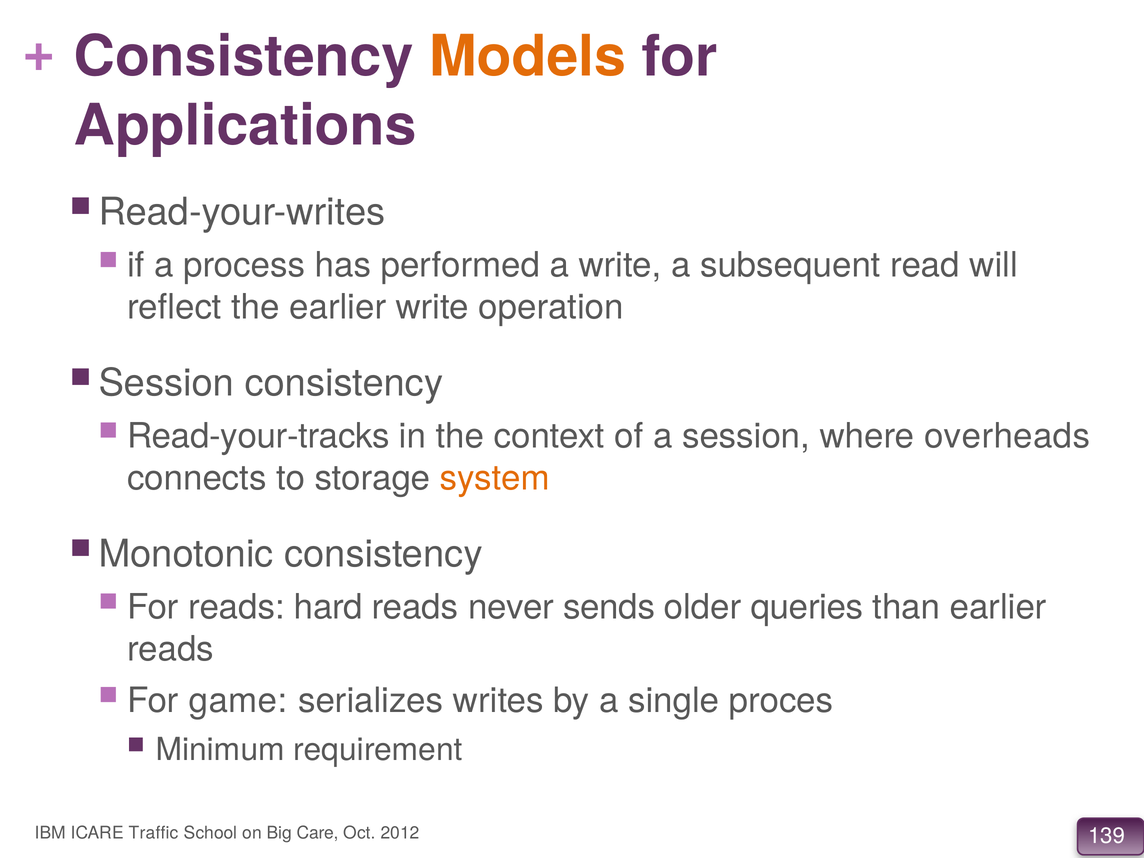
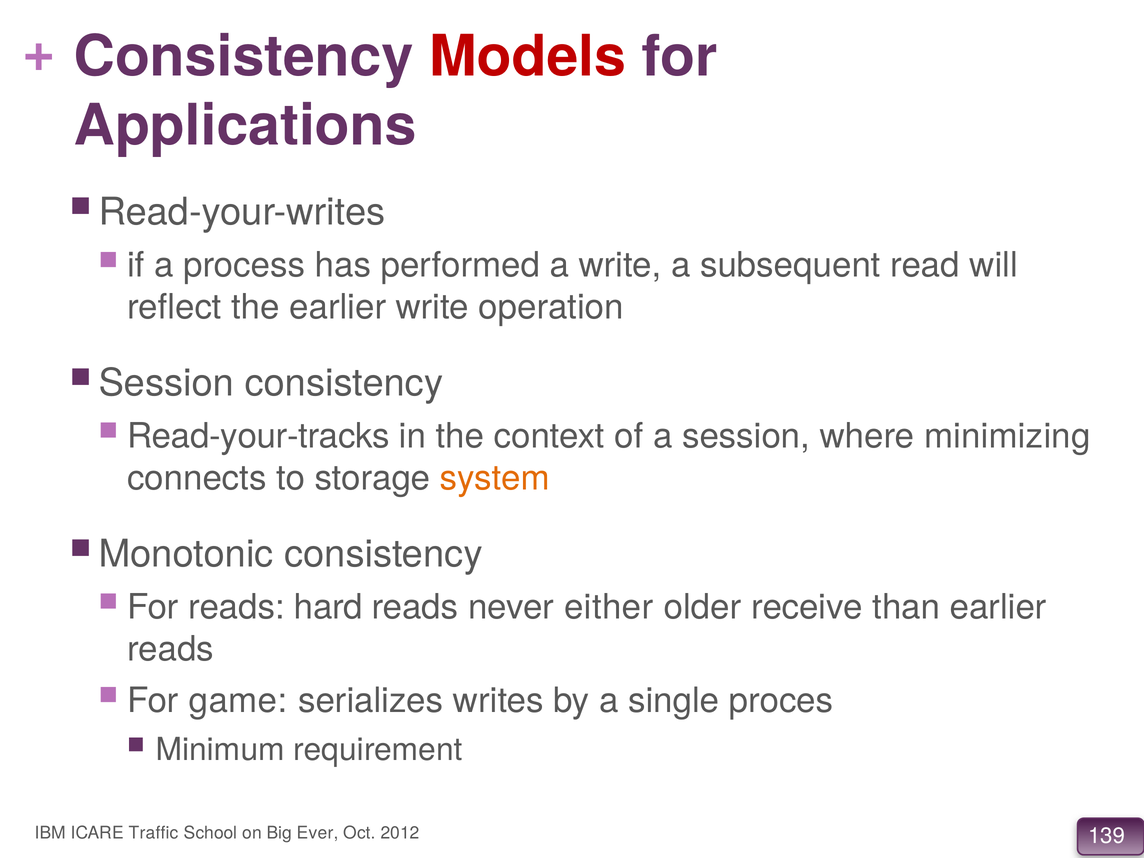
Models colour: orange -> red (528, 57)
overheads: overheads -> minimizing (1007, 436)
sends: sends -> either (609, 607)
queries: queries -> receive (807, 607)
Care: Care -> Ever (318, 833)
